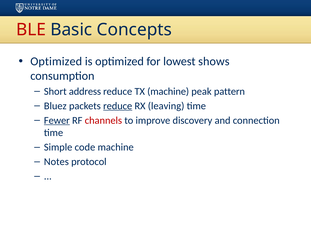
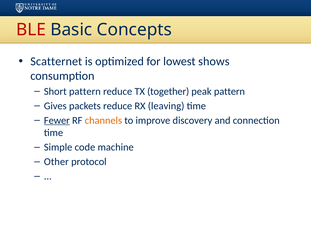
Optimized: Optimized -> Scatternet (56, 61)
Short address: address -> pattern (85, 91)
TX machine: machine -> together (168, 91)
Bluez: Bluez -> Gives (55, 106)
reduce underline: present -> none (118, 106)
channels colour: red -> orange (103, 120)
Notes: Notes -> Other (56, 162)
